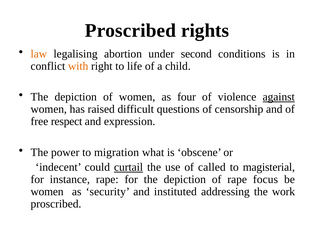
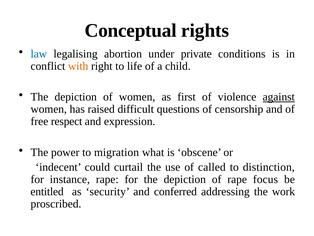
Proscribed: Proscribed -> Conceptual (131, 30)
law colour: orange -> blue (39, 54)
second: second -> private (196, 54)
four: four -> first (187, 97)
curtail underline: present -> none (129, 167)
magisterial: magisterial -> distinction (269, 167)
women: women -> entitled (47, 191)
instituted: instituted -> conferred (175, 191)
